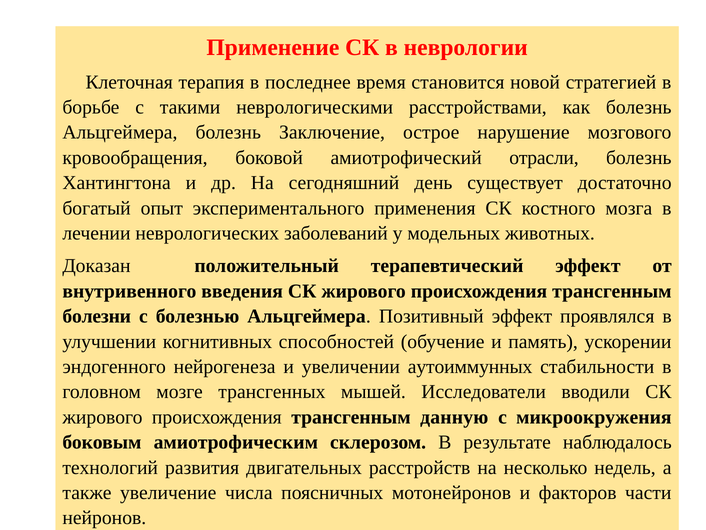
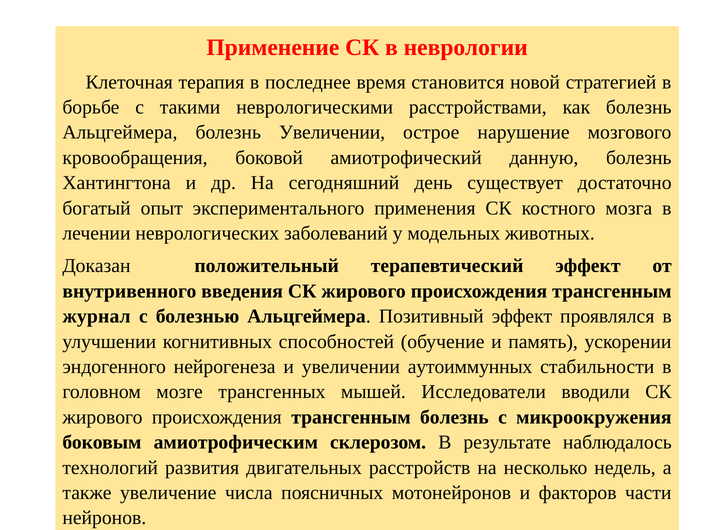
болезнь Заключение: Заключение -> Увеличении (332, 132)
отрасли: отрасли -> данную (544, 158)
болезни: болезни -> журнал (97, 316)
трансгенным данную: данную -> болезнь (454, 417)
